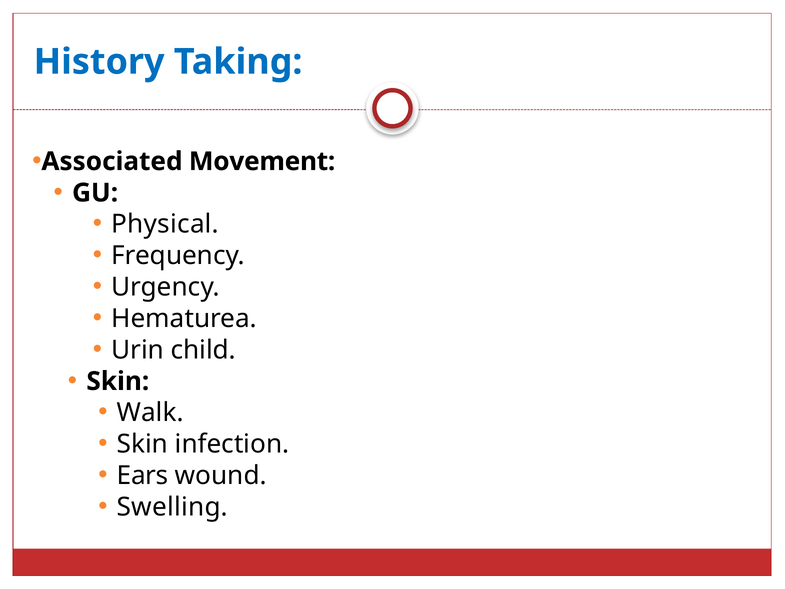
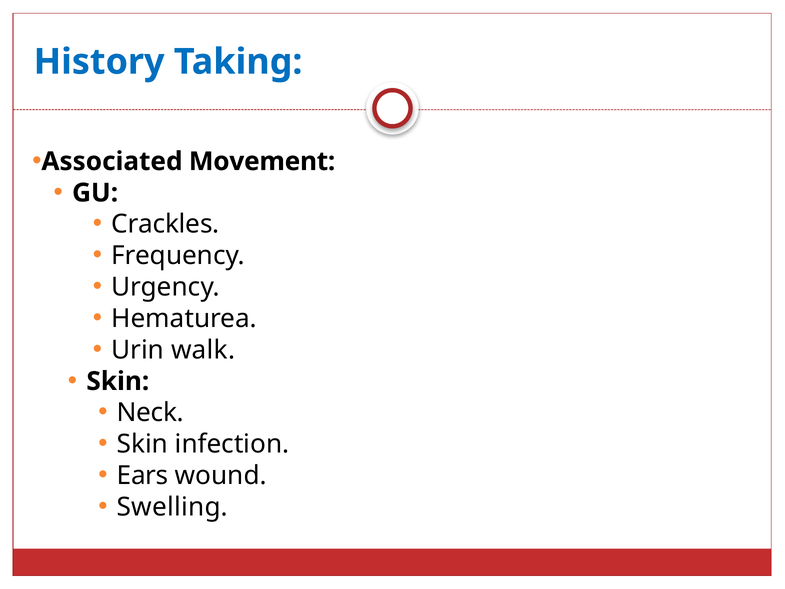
Physical: Physical -> Crackles (165, 224)
child: child -> walk (203, 350)
Walk: Walk -> Neck (150, 413)
